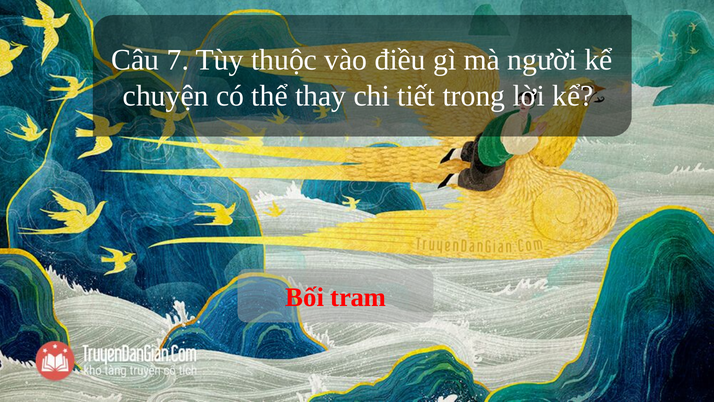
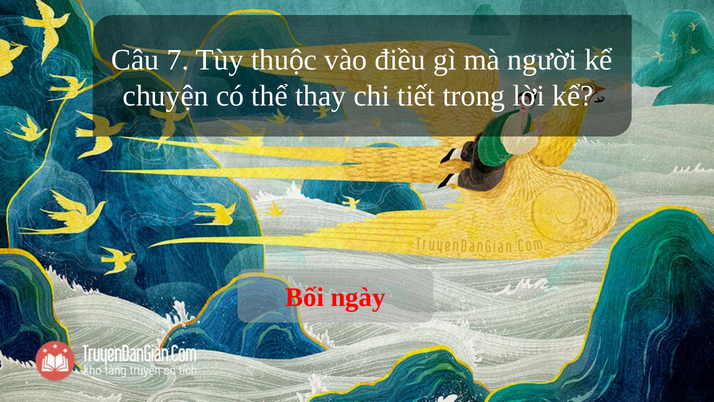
tram: tram -> ngày (358, 297)
